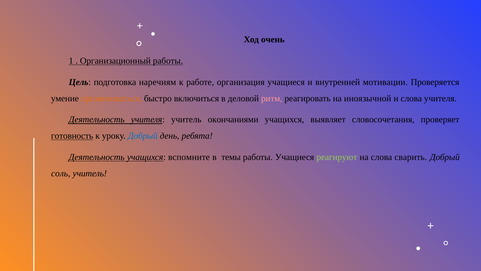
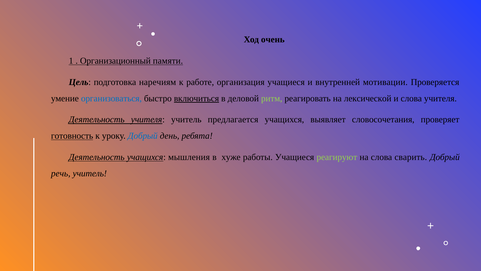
Организационный работы: работы -> памяти (168, 61)
организоваться colour: orange -> blue (111, 98)
включиться underline: none -> present (196, 98)
ритм colour: pink -> light green (272, 98)
иноязычной: иноязычной -> лексической (368, 98)
окончаниями: окончаниями -> предлагается (233, 119)
вспомните: вспомните -> мышления (189, 157)
темы: темы -> хуже (231, 157)
соль: соль -> речь (61, 173)
